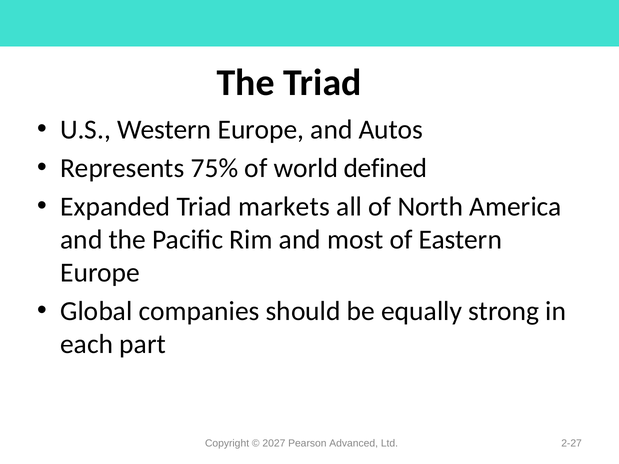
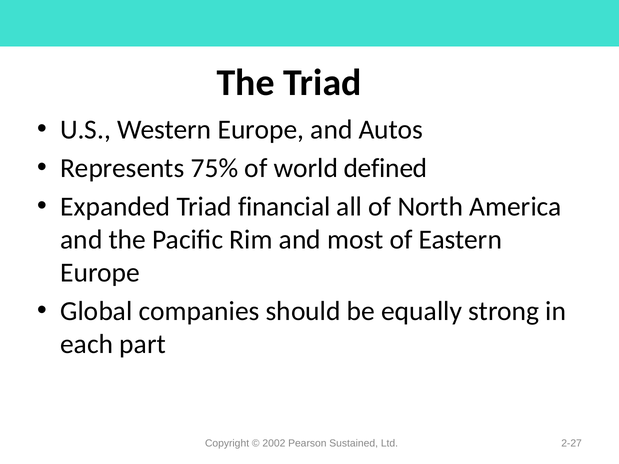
markets: markets -> financial (284, 207)
2027: 2027 -> 2002 (274, 443)
Advanced: Advanced -> Sustained (354, 443)
